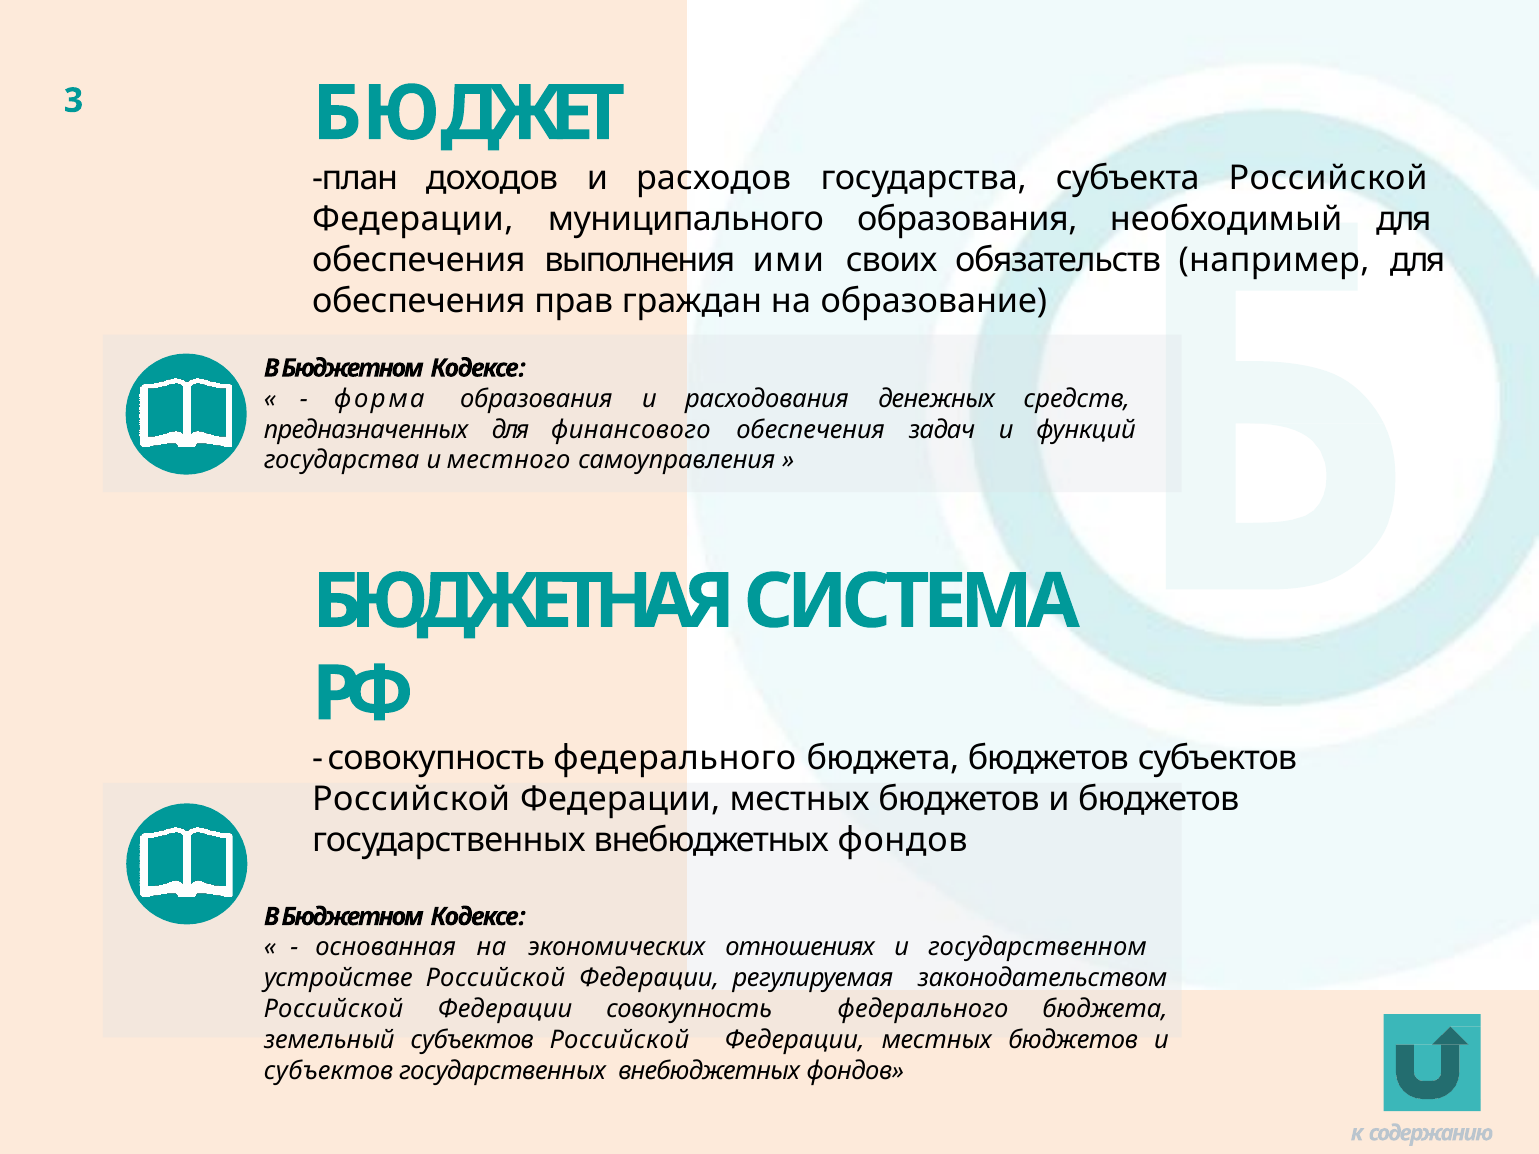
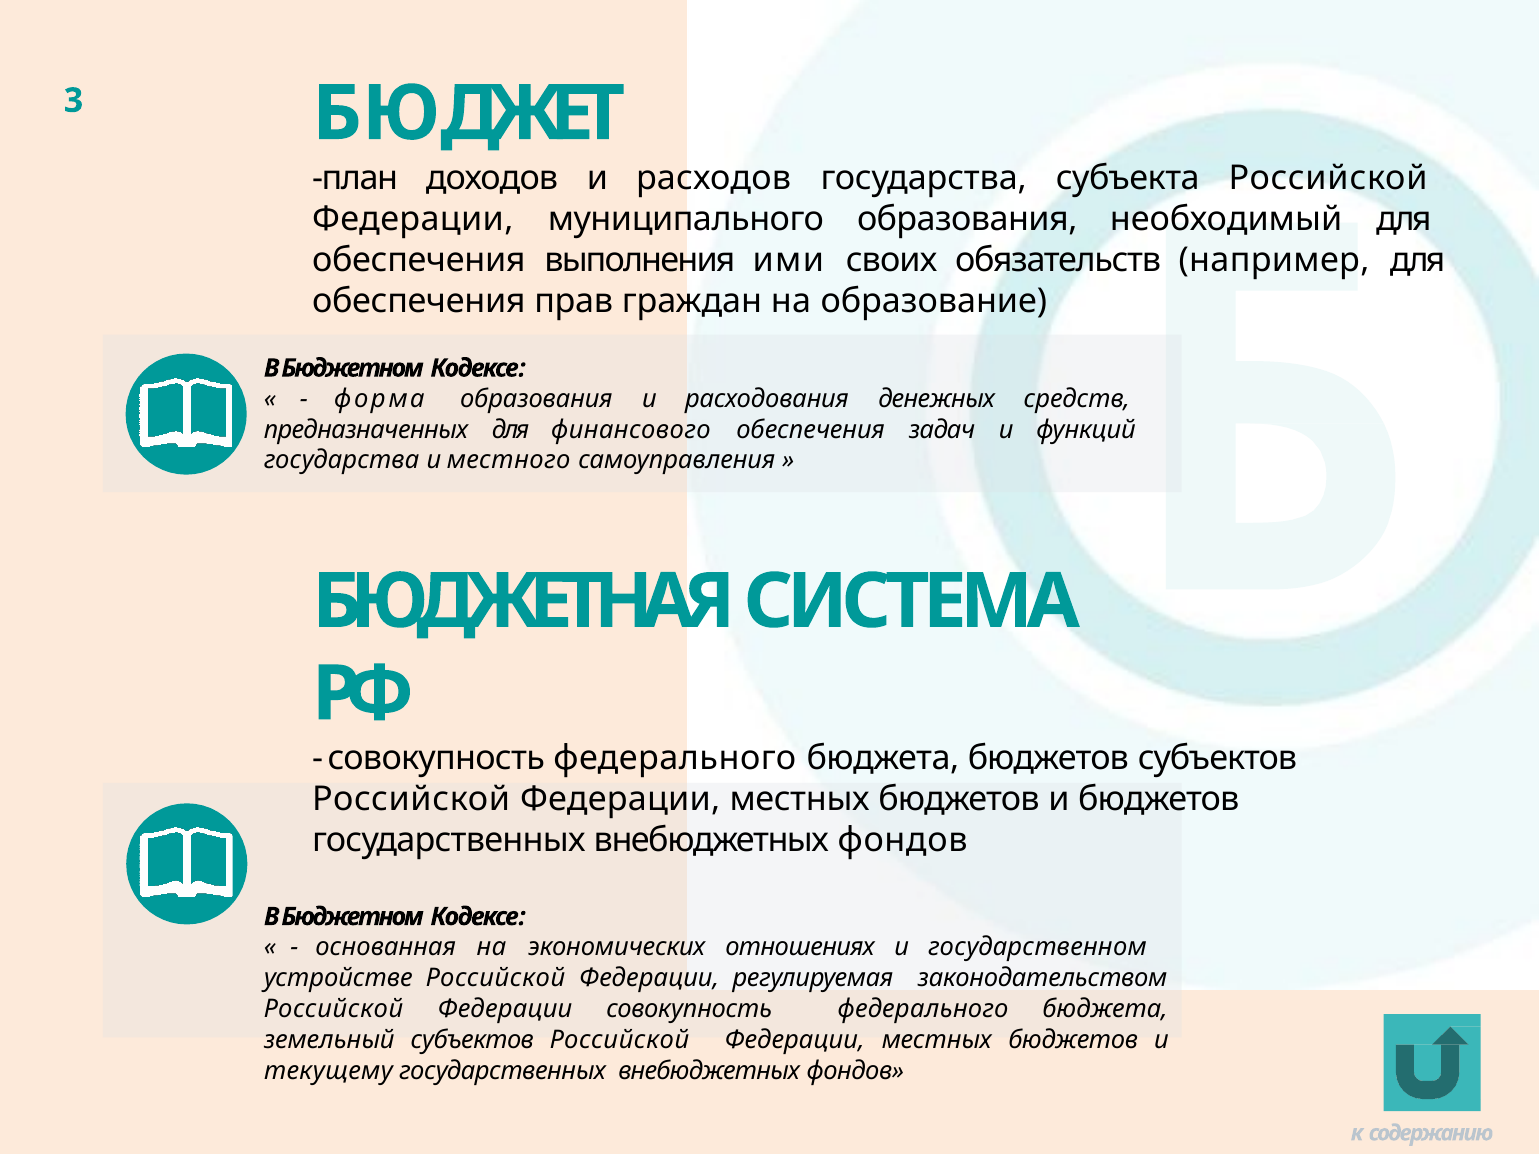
субъектов: субъектов -> текущему (329, 1071)
